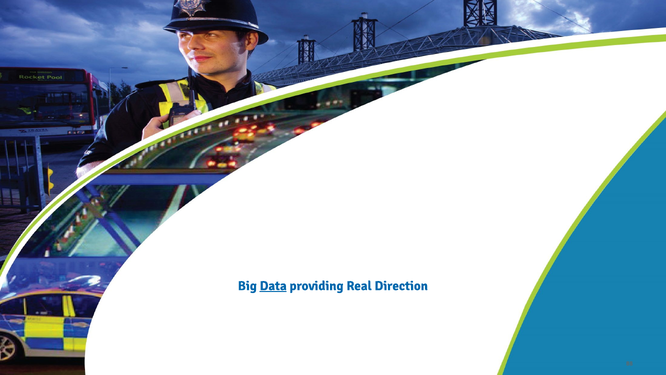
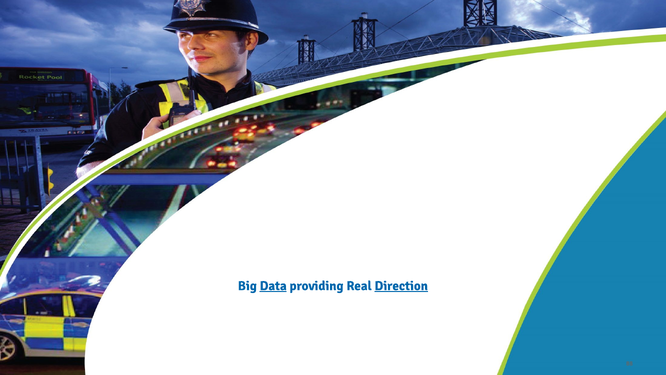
Direction underline: none -> present (401, 286)
